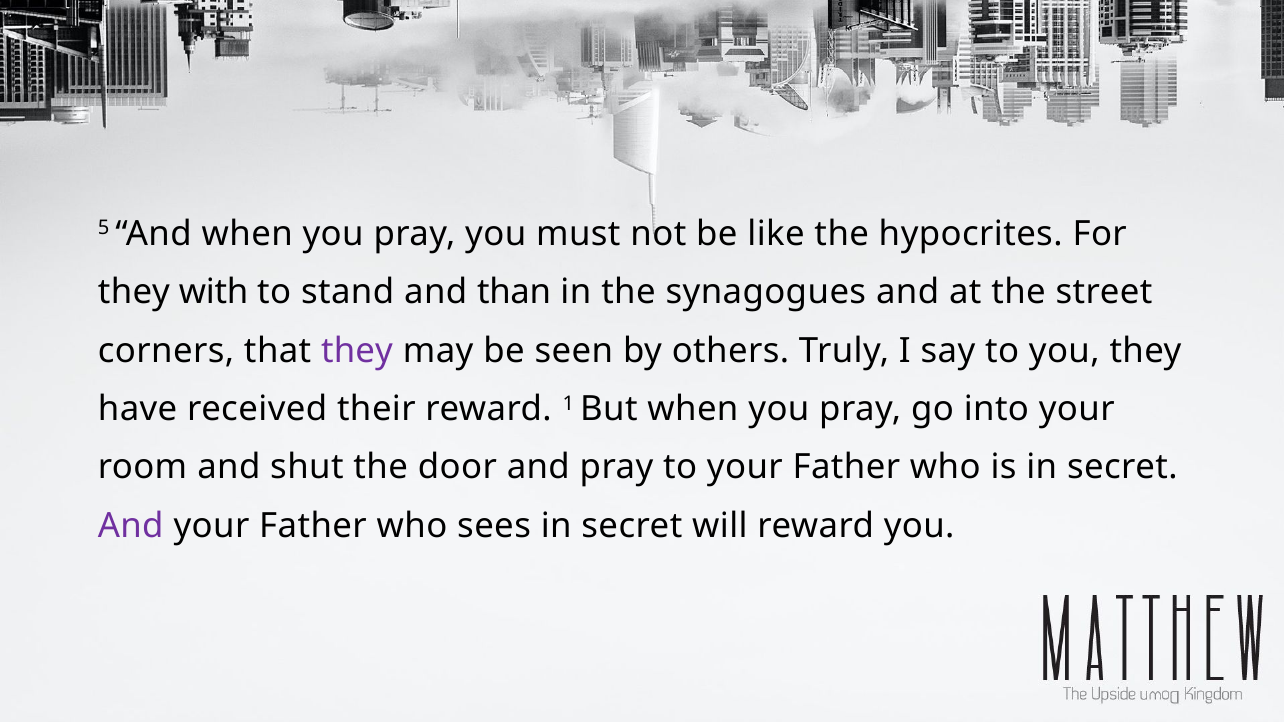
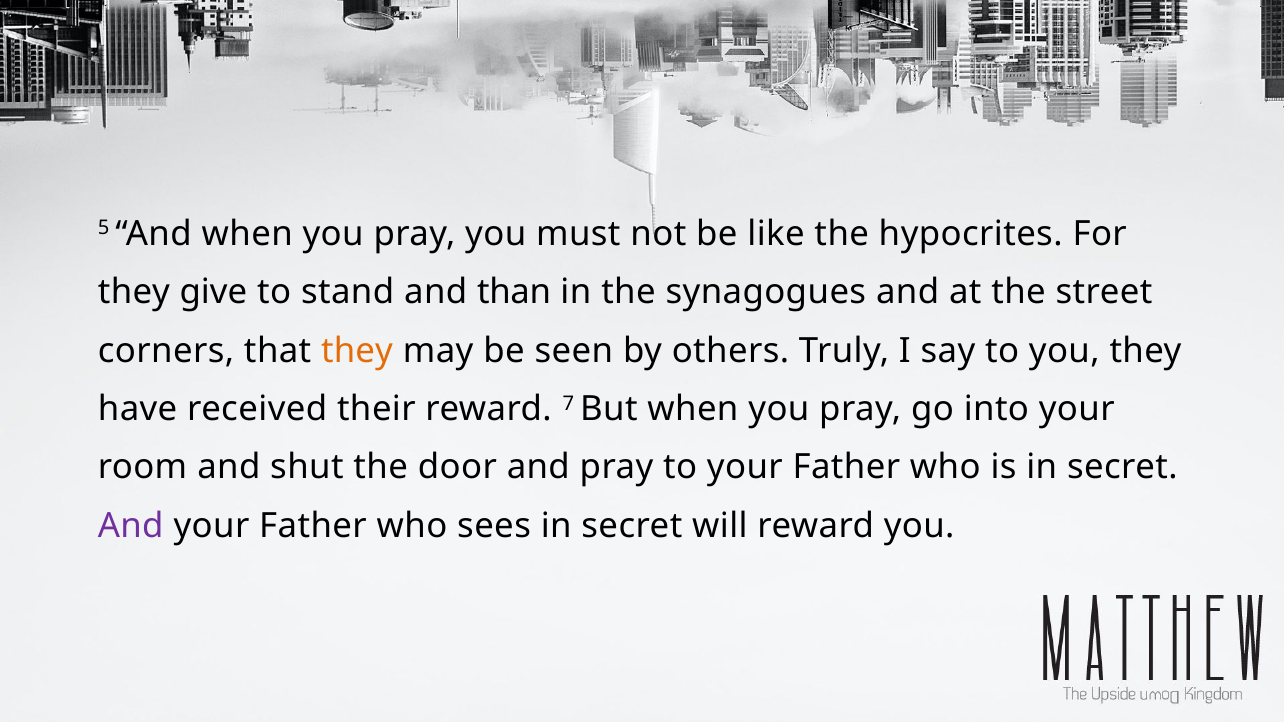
with: with -> give (213, 292)
they colour: purple -> orange (357, 351)
1: 1 -> 7 (568, 403)
